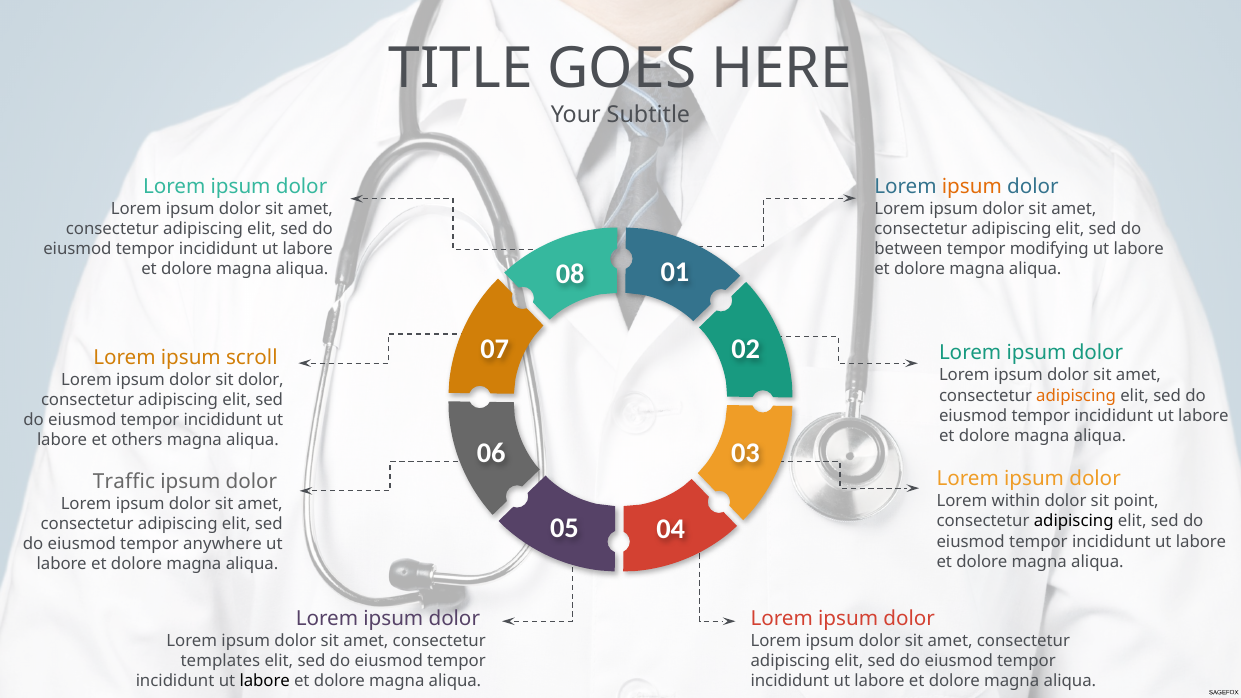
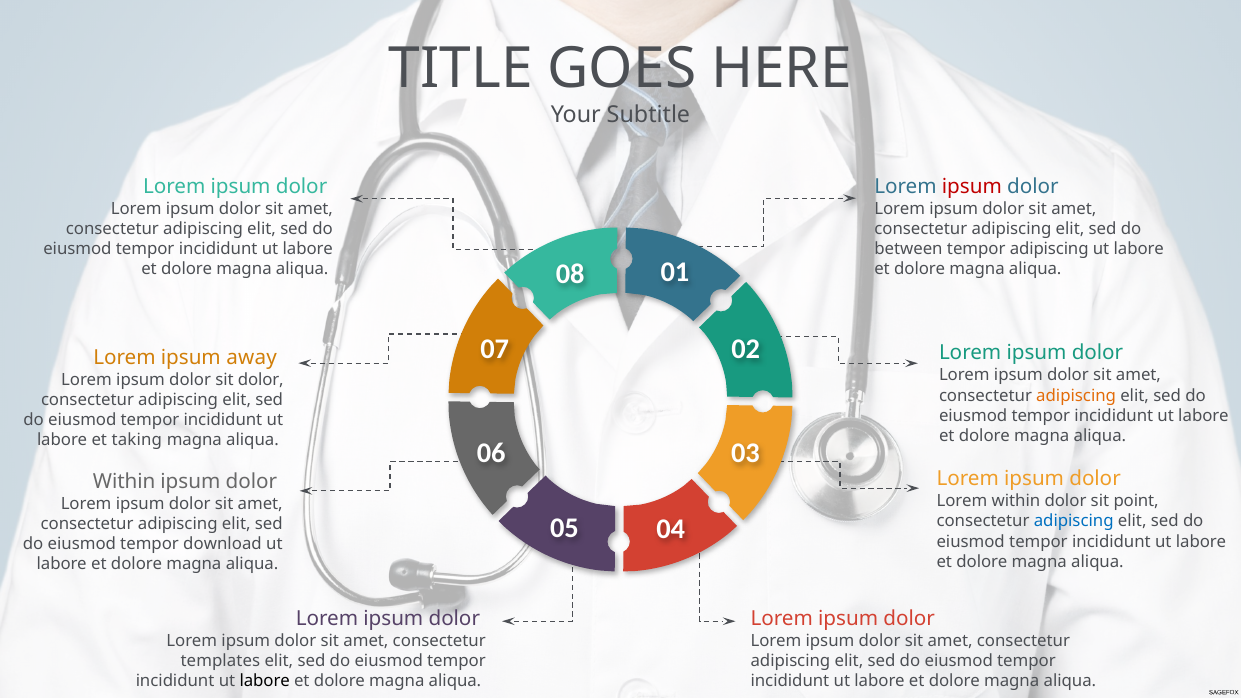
ipsum colour: orange -> red (972, 187)
tempor modifying: modifying -> adipiscing (1049, 249)
scroll: scroll -> away (252, 357)
others: others -> taking (137, 440)
Traffic: Traffic -> Within (124, 481)
adipiscing colour: black -> blue (1074, 521)
anywhere: anywhere -> download (223, 544)
